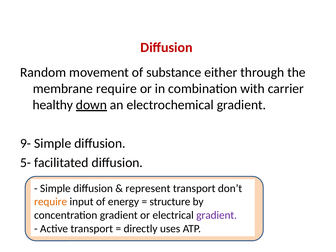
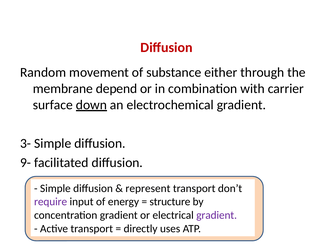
membrane require: require -> depend (117, 89)
healthy: healthy -> surface (53, 105)
9-: 9- -> 3- (26, 143)
5-: 5- -> 9- (26, 163)
require colour: orange -> purple (51, 202)
